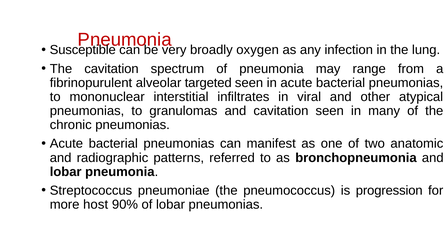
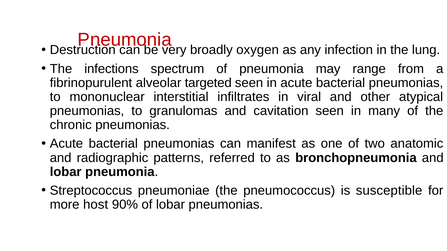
Susceptible: Susceptible -> Destruction (83, 50)
The cavitation: cavitation -> infections (112, 69)
progression: progression -> susceptible (389, 191)
